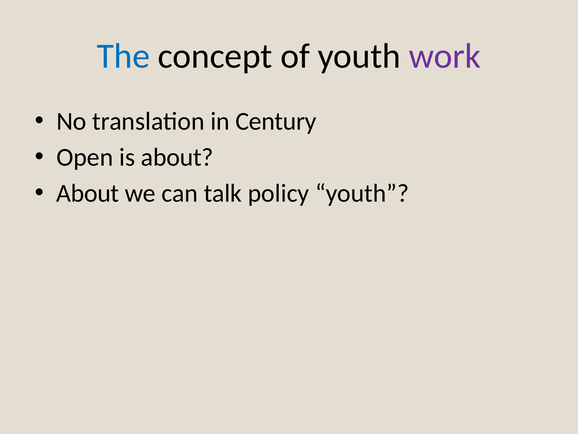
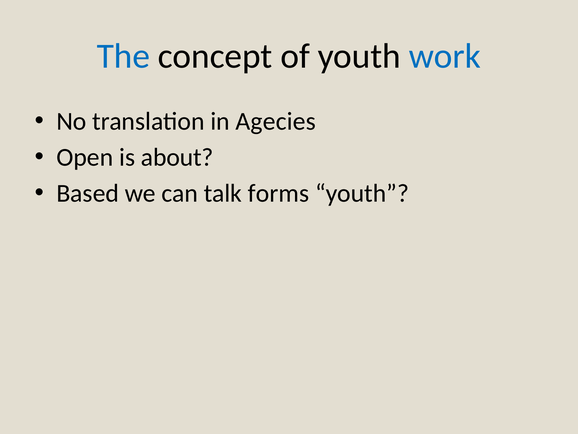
work colour: purple -> blue (445, 56)
Century: Century -> Agecies (276, 121)
About: About -> Based (88, 193)
policy: policy -> forms (278, 193)
